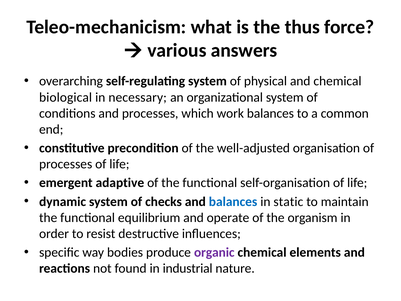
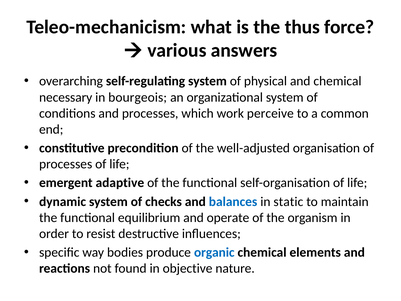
biological: biological -> necessary (66, 97)
necessary: necessary -> bourgeois (138, 97)
work balances: balances -> perceive (270, 113)
organic colour: purple -> blue (214, 252)
industrial: industrial -> objective (188, 268)
